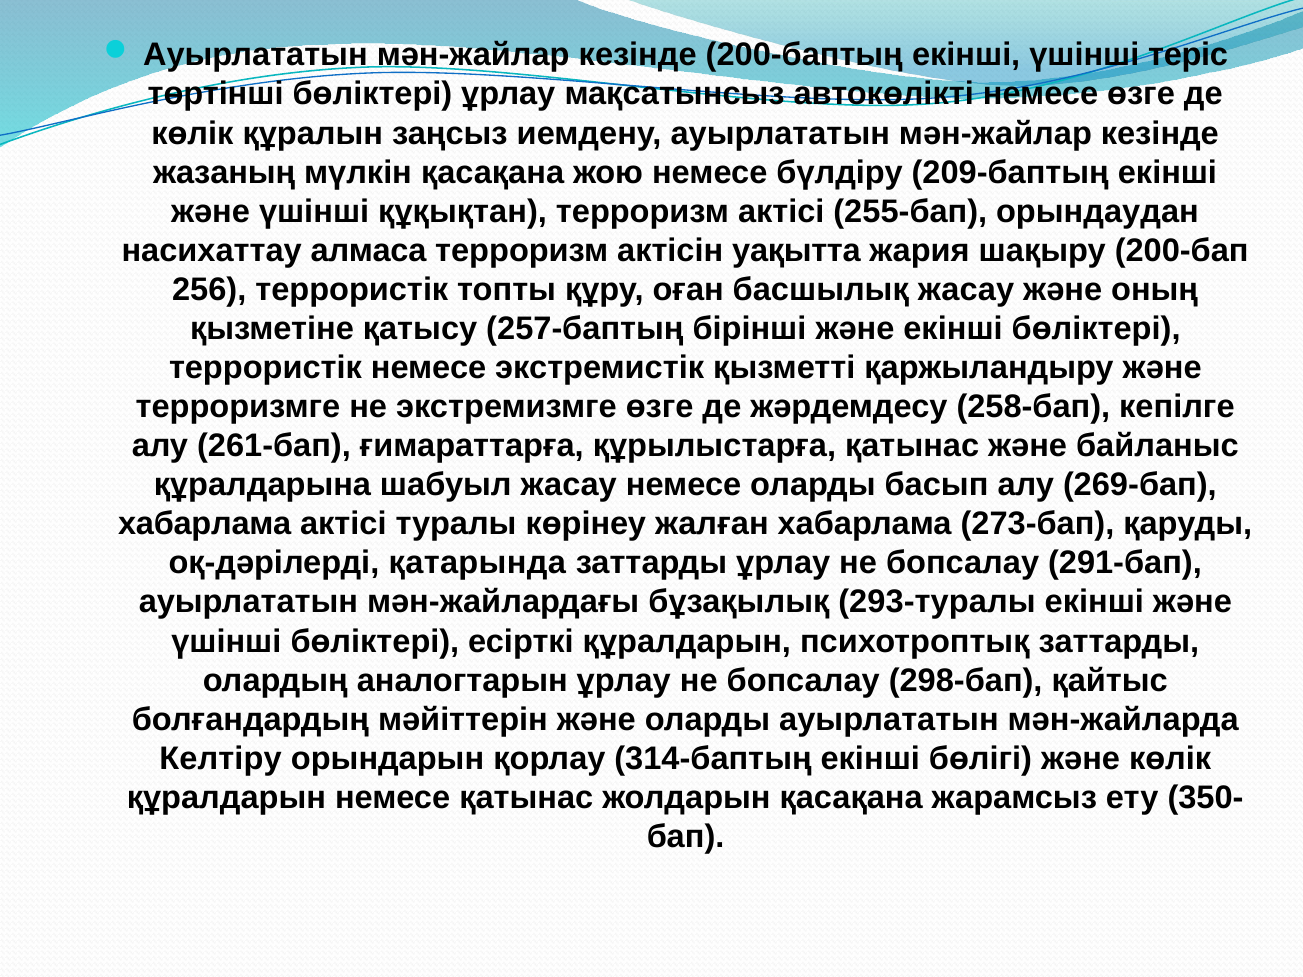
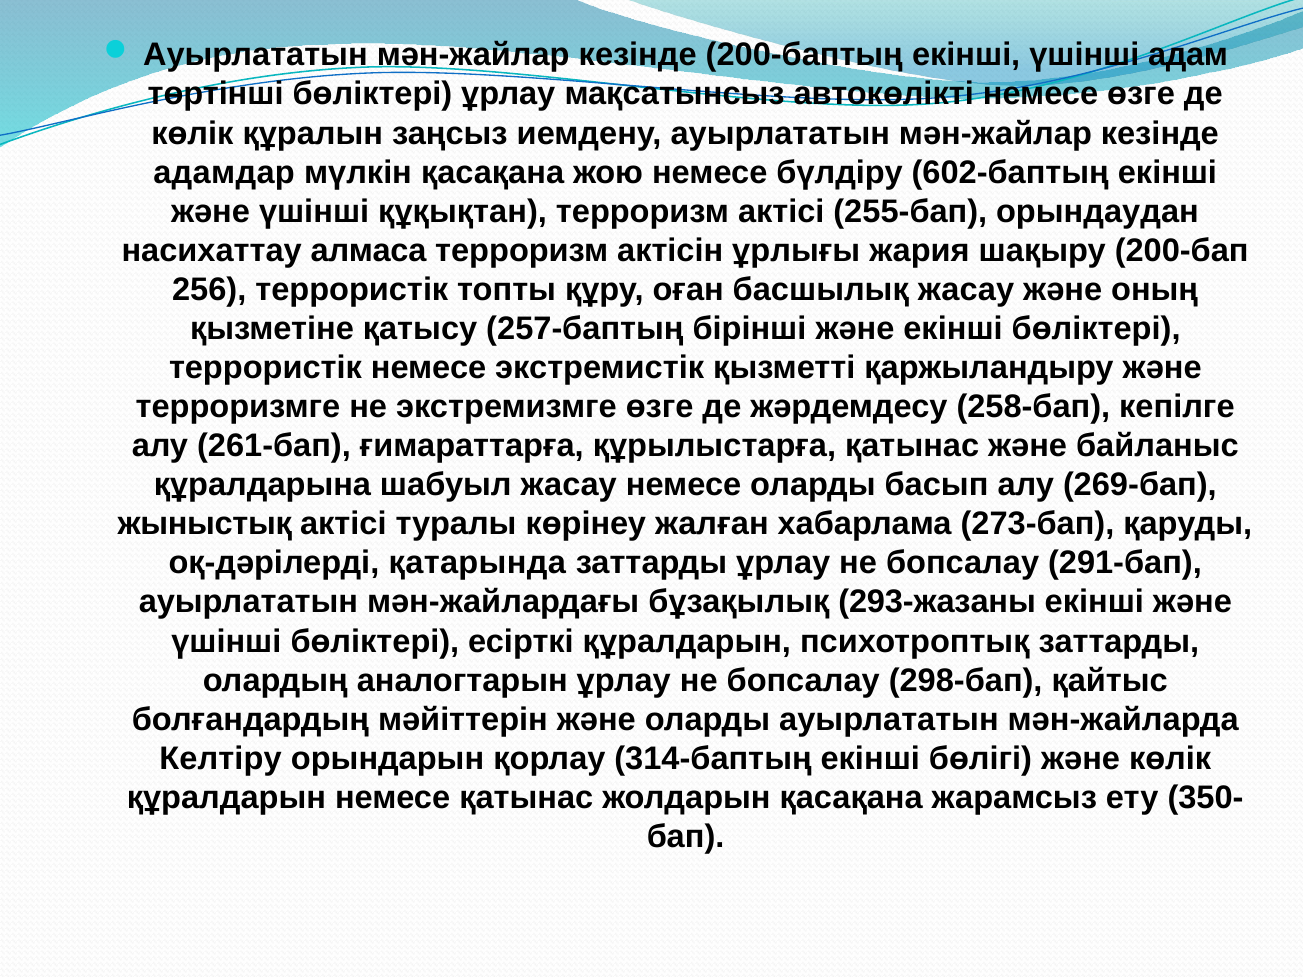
теріс: теріс -> адам (1188, 55)
жазаның: жазаның -> адамдар (224, 172)
209-баптың: 209-баптың -> 602-баптың (1010, 172)
уақытта: уақытта -> ұрлығы (796, 251)
хабарлама: хабарлама -> жыныстық (205, 524)
293-туралы: 293-туралы -> 293-жазаны (937, 602)
